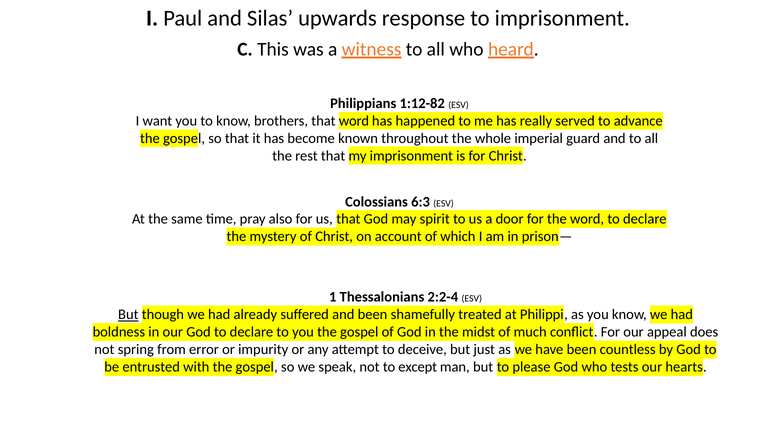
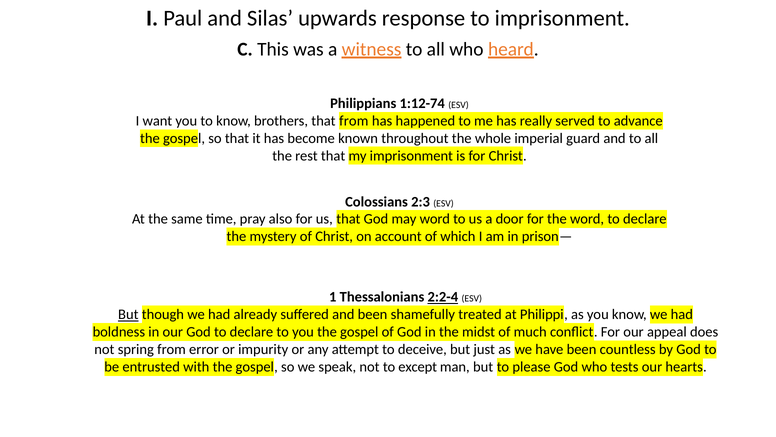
1:12-82: 1:12-82 -> 1:12-74 (422, 103)
that word: word -> from (354, 121)
6:3: 6:3 -> 2:3 (421, 201)
may spirit: spirit -> word (435, 219)
2:2-4 underline: none -> present (443, 297)
